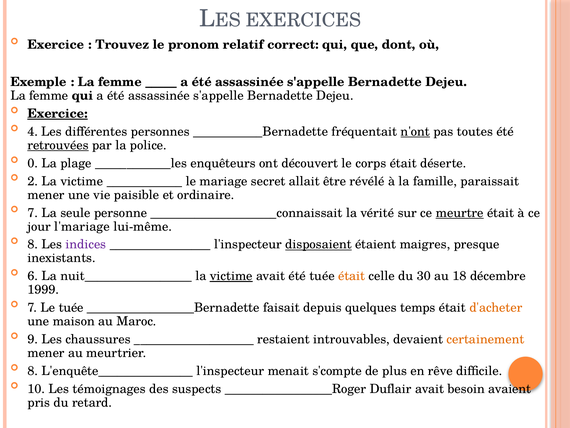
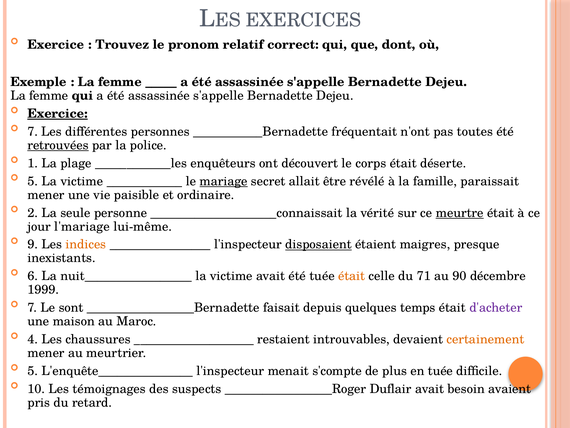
4: 4 -> 7 (33, 131)
n'ont underline: present -> none (415, 131)
0: 0 -> 1 (33, 163)
2: 2 -> 5 (33, 181)
mariage underline: none -> present (224, 181)
7: 7 -> 2 (33, 213)
8: 8 -> 9 (33, 244)
indices colour: purple -> orange (86, 244)
victime underline: present -> none (231, 276)
30: 30 -> 71 (424, 276)
18: 18 -> 90 (460, 276)
Le tuée: tuée -> sont (71, 307)
d'acheter colour: orange -> purple (496, 307)
9: 9 -> 4 (33, 339)
8: 8 -> 5 (33, 371)
en rêve: rêve -> tuée (440, 371)
